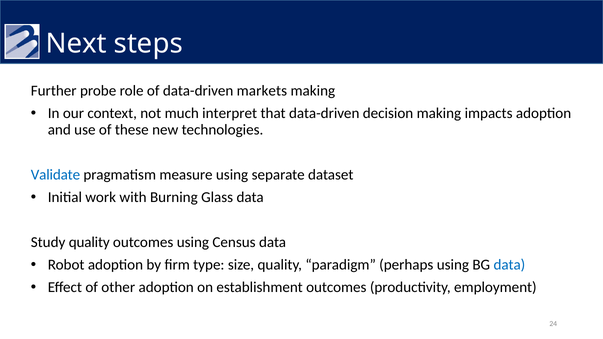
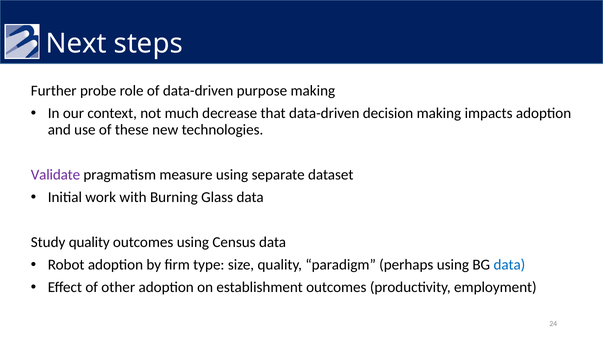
markets: markets -> purpose (262, 91)
interpret: interpret -> decrease (230, 113)
Validate colour: blue -> purple (55, 175)
